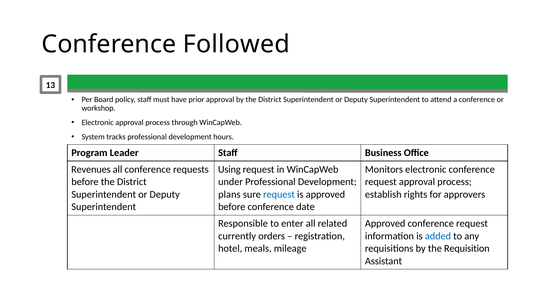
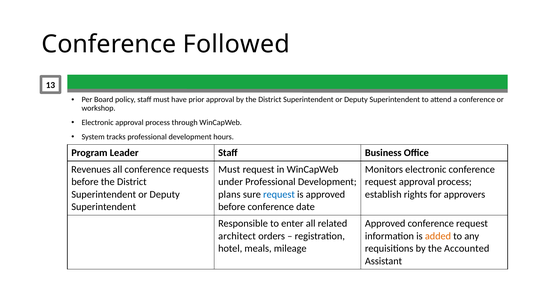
Using: Using -> Must (229, 170)
currently: currently -> architect (237, 236)
added colour: blue -> orange (438, 236)
Requisition: Requisition -> Accounted (467, 249)
